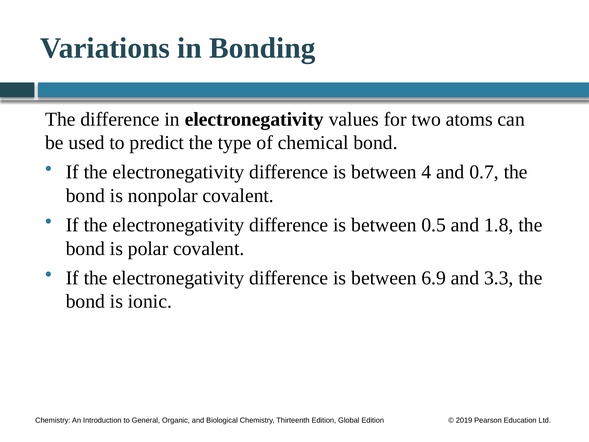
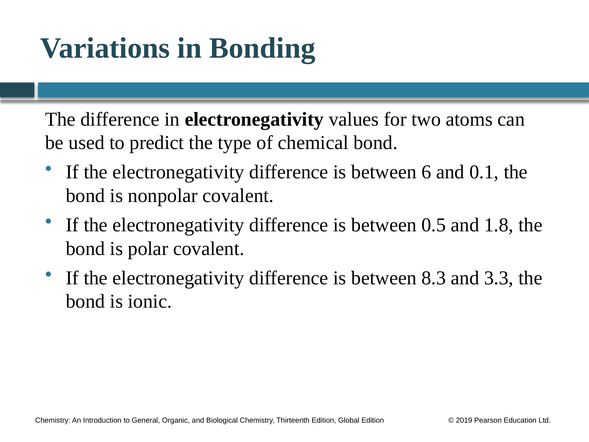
4: 4 -> 6 (426, 172)
0.7: 0.7 -> 0.1 (484, 172)
6.9: 6.9 -> 8.3 (434, 278)
